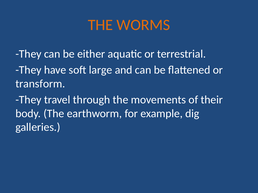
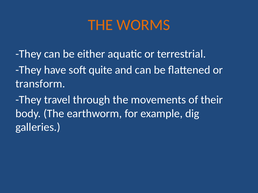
large: large -> quite (101, 70)
